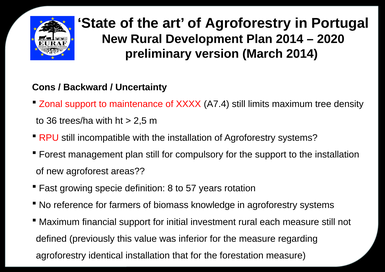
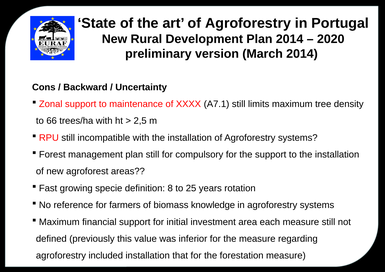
A7.4: A7.4 -> A7.1 (217, 104)
36: 36 -> 66 (52, 121)
57: 57 -> 25 (191, 188)
investment rural: rural -> area (248, 222)
identical: identical -> included (106, 256)
